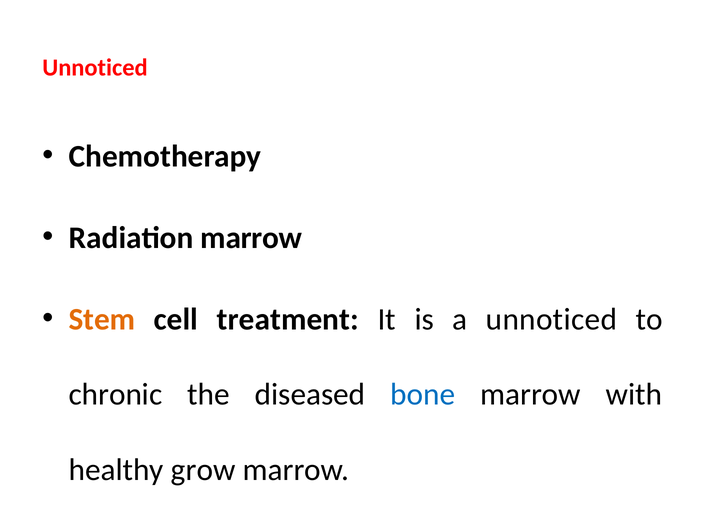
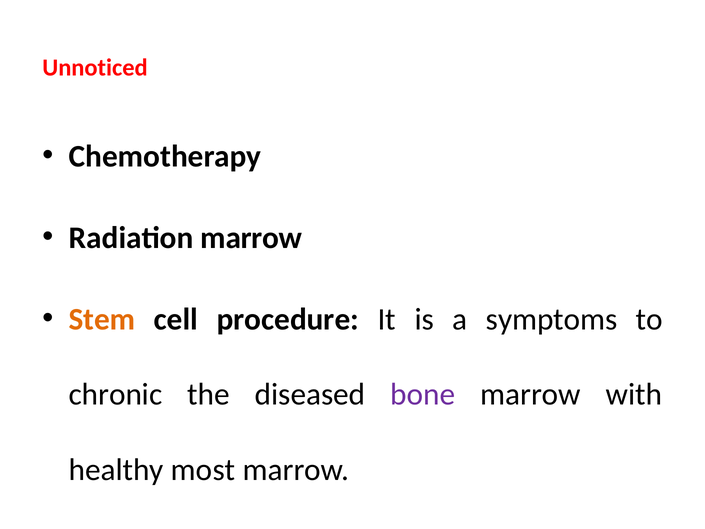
treatment: treatment -> procedure (288, 319)
a unnoticed: unnoticed -> symptoms (552, 319)
bone colour: blue -> purple (423, 394)
grow: grow -> most (203, 470)
